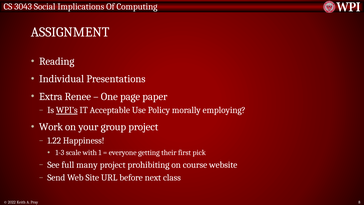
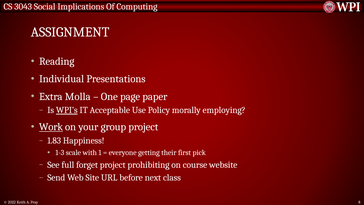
Renee: Renee -> Molla (78, 96)
Work underline: none -> present (51, 127)
1.22: 1.22 -> 1.83 (54, 140)
many: many -> forget (87, 165)
